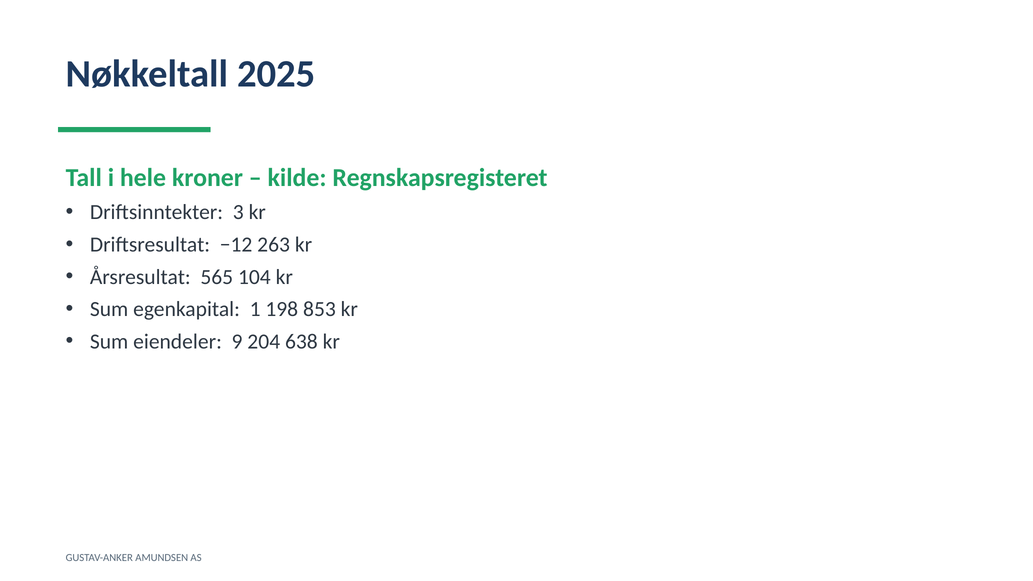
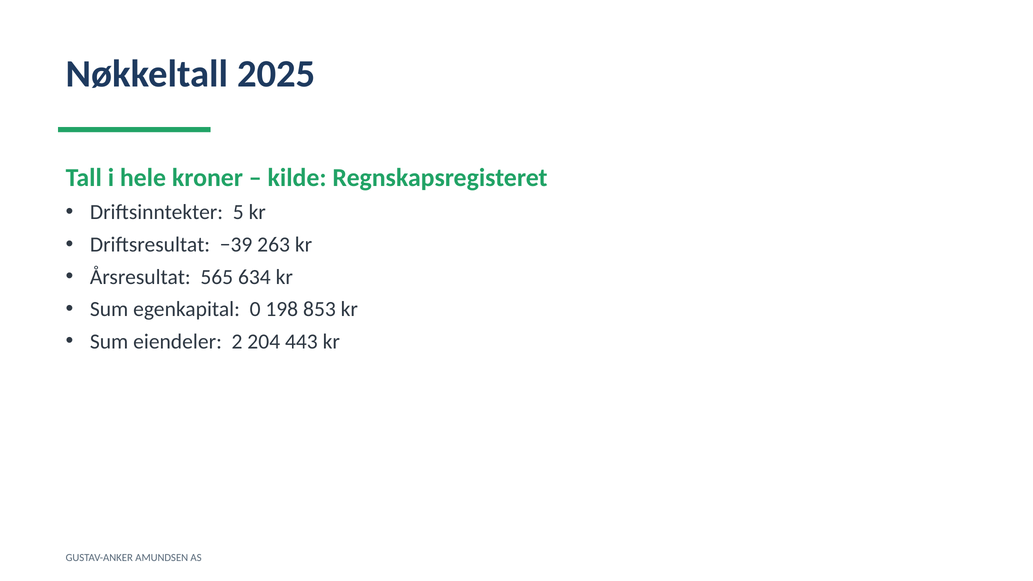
3: 3 -> 5 (238, 212)
−12: −12 -> −39 (236, 245)
104: 104 -> 634 (254, 277)
1: 1 -> 0 (255, 309)
9: 9 -> 2 (237, 342)
638: 638 -> 443 (301, 342)
